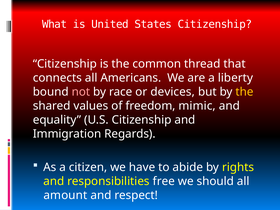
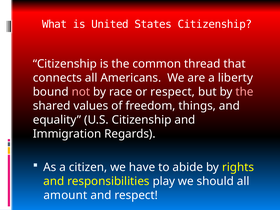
or devices: devices -> respect (173, 92)
the colour: yellow -> pink (245, 92)
mimic: mimic -> things (197, 106)
free: free -> play (164, 181)
